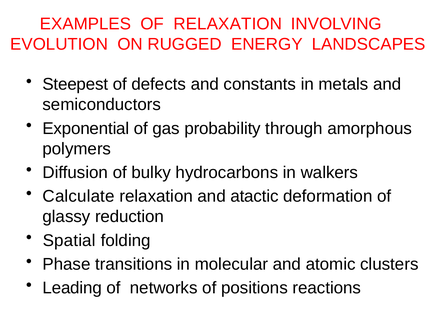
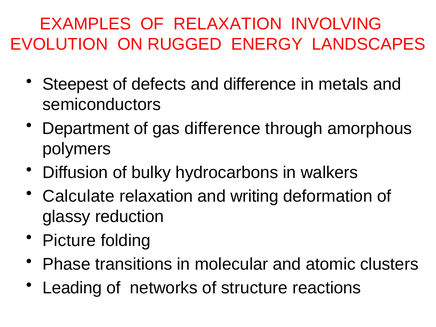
and constants: constants -> difference (260, 84)
Exponential: Exponential -> Department (86, 128)
gas probability: probability -> difference (222, 128)
atactic: atactic -> writing (255, 196)
Spatial: Spatial -> Picture (69, 240)
positions: positions -> structure (254, 288)
